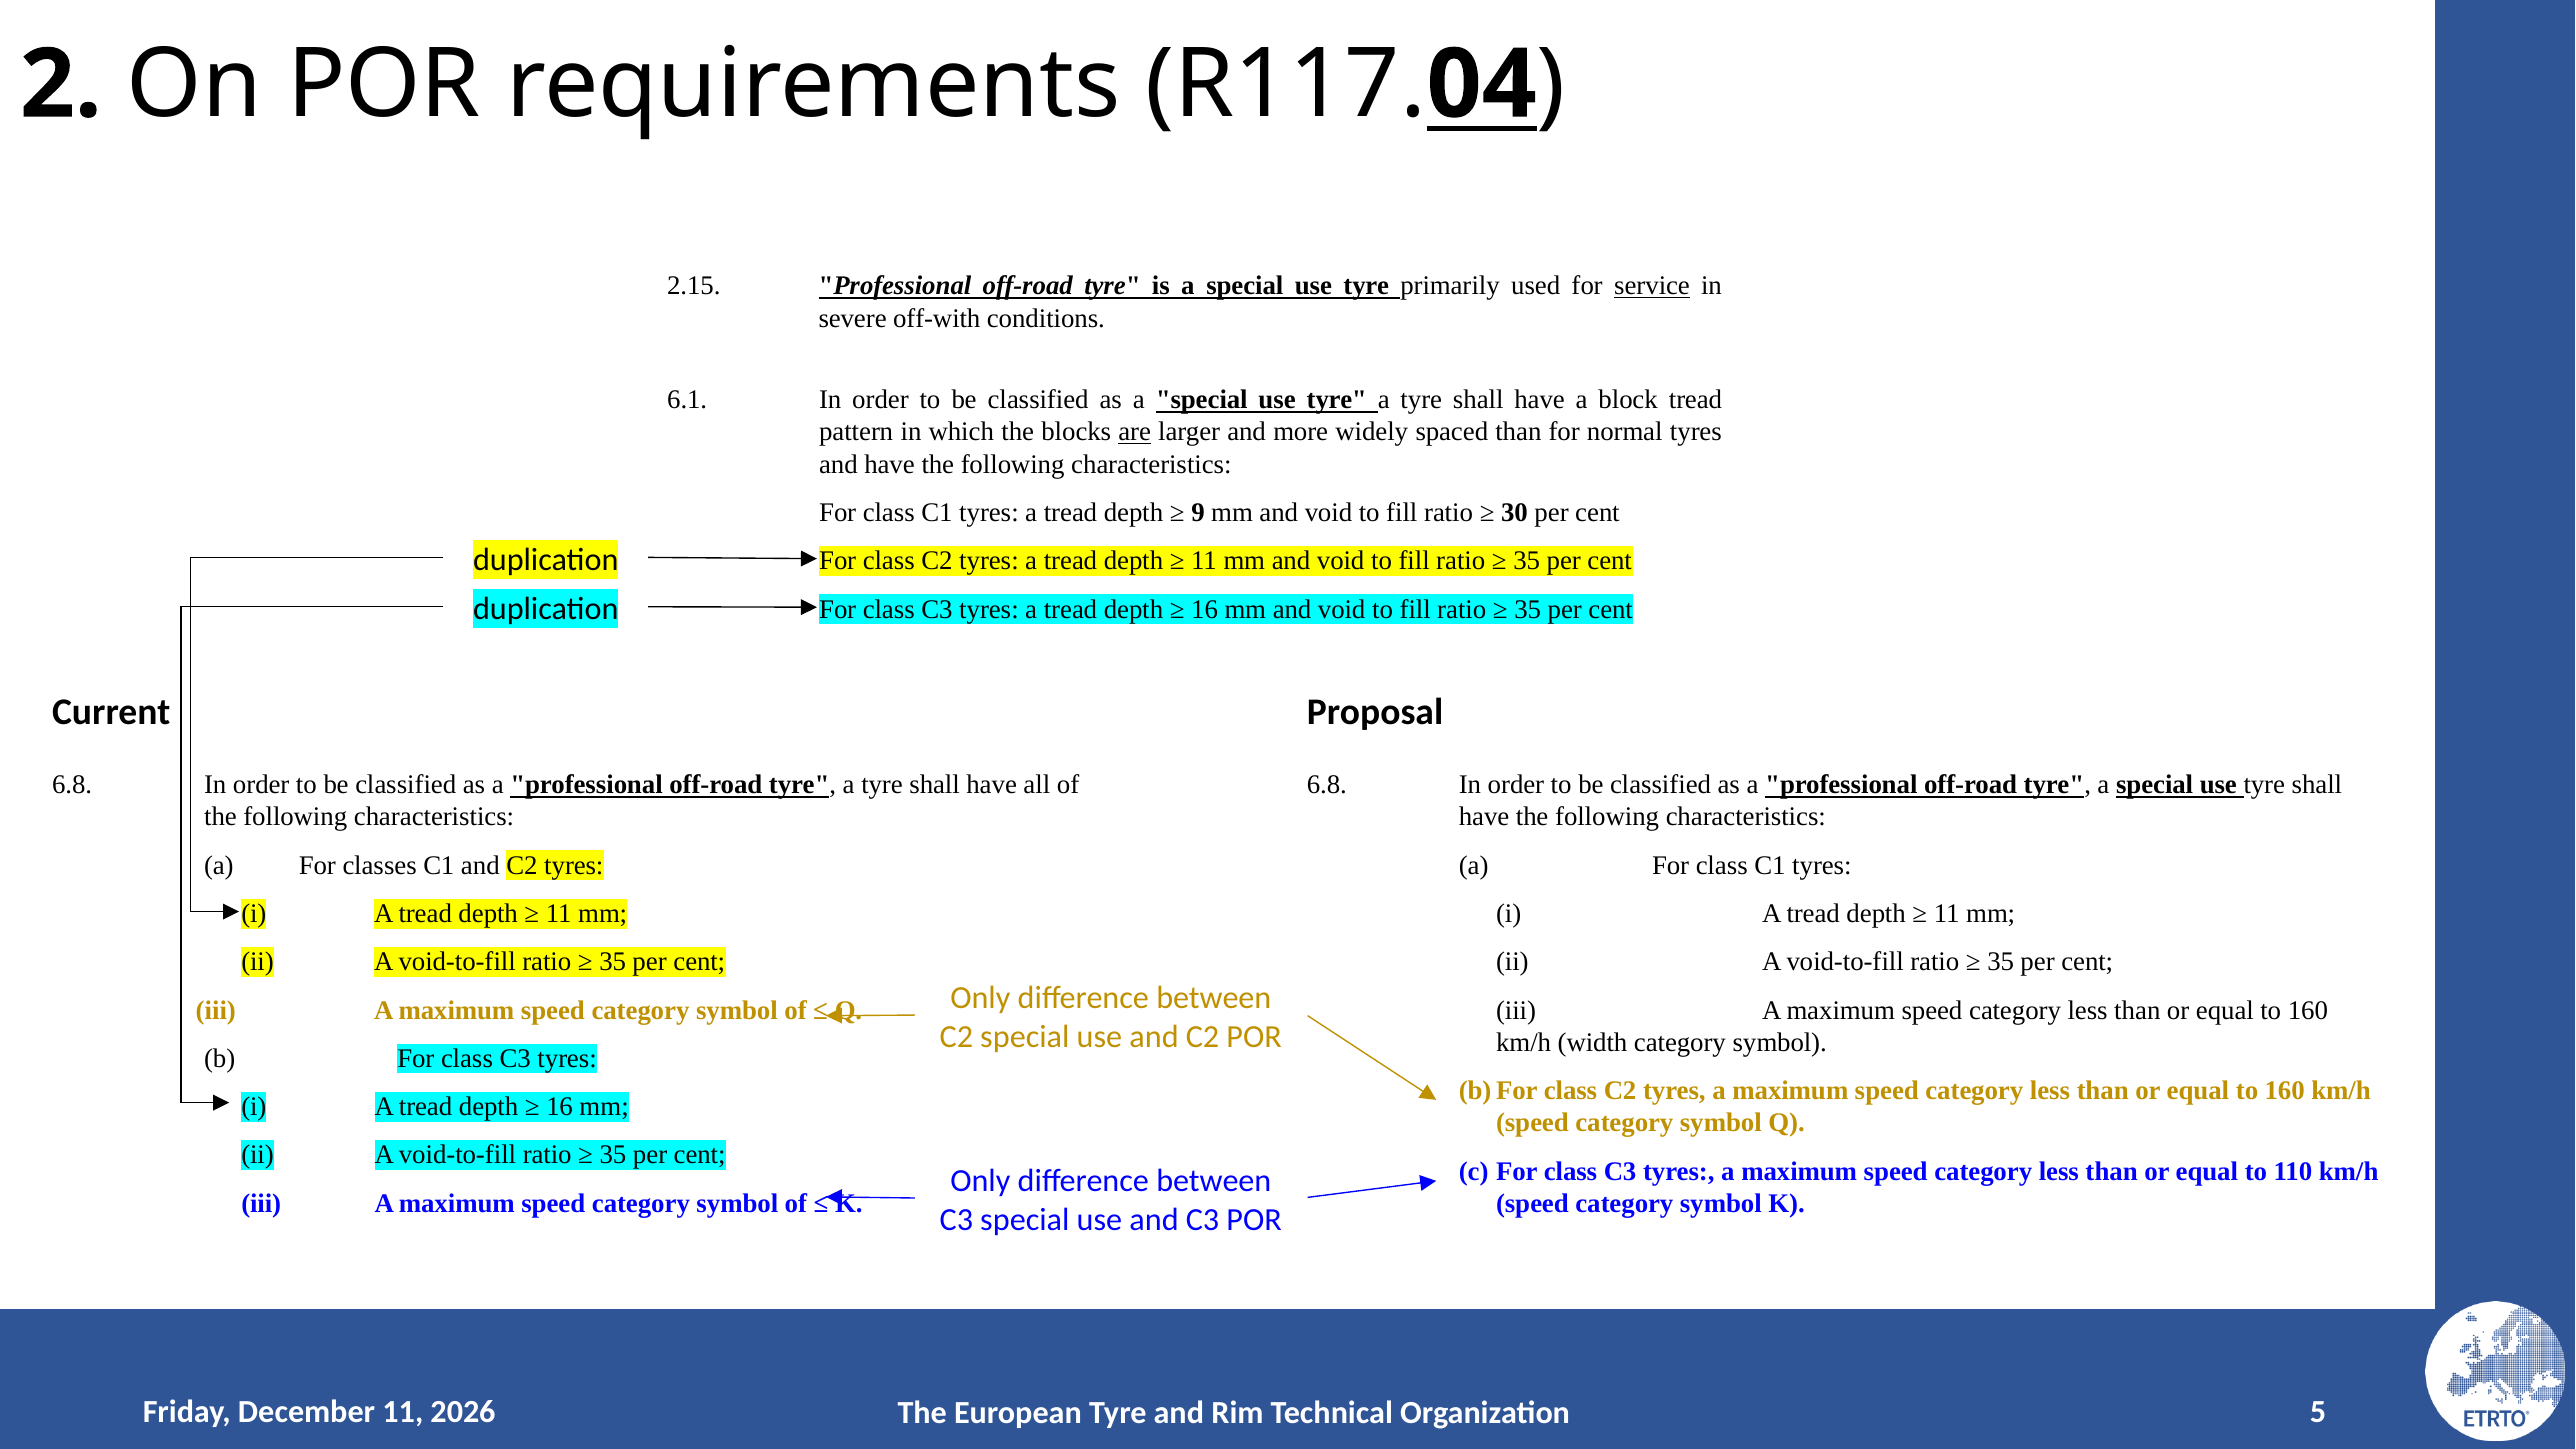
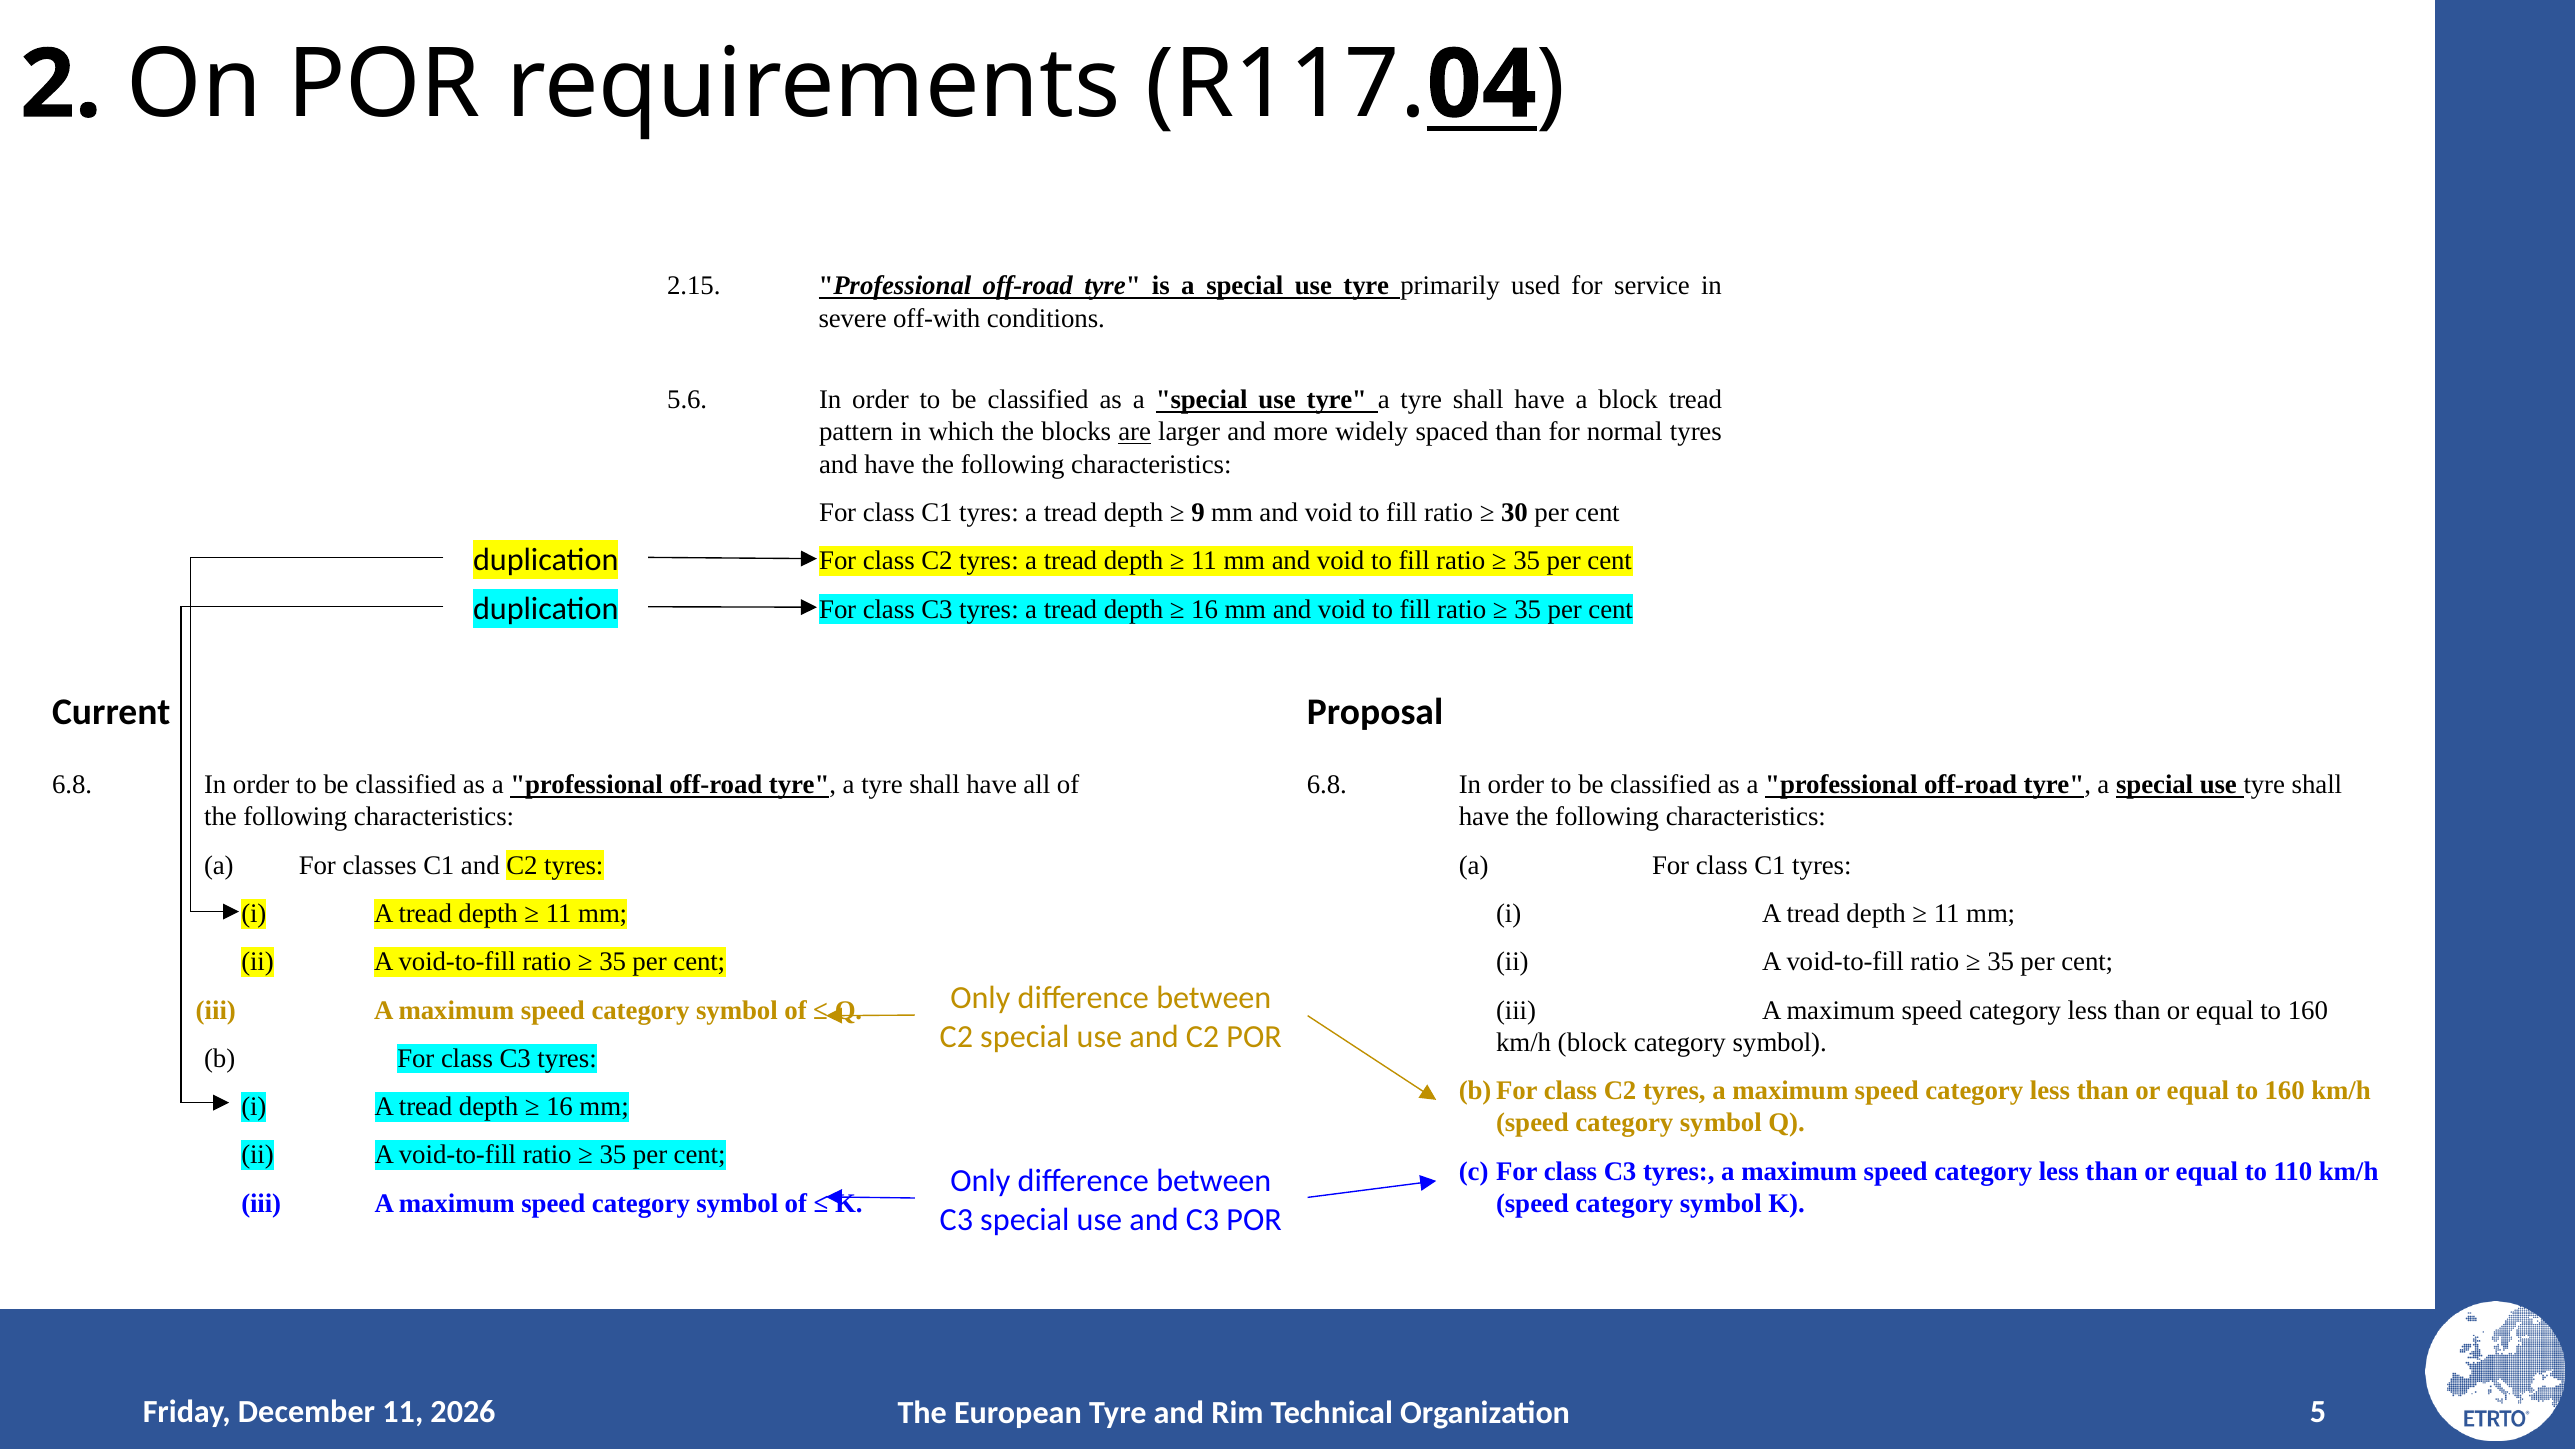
service underline: present -> none (1652, 286)
6.1: 6.1 -> 5.6 (687, 400)
km/h width: width -> block (1592, 1042)
